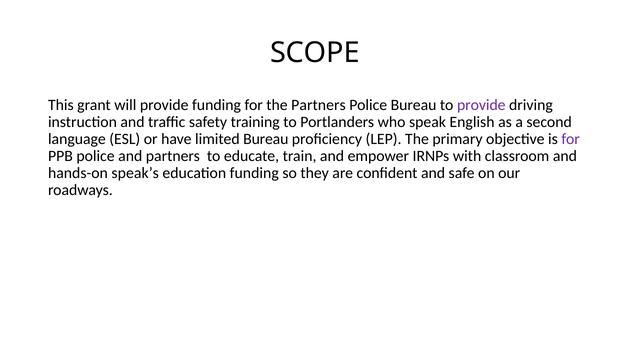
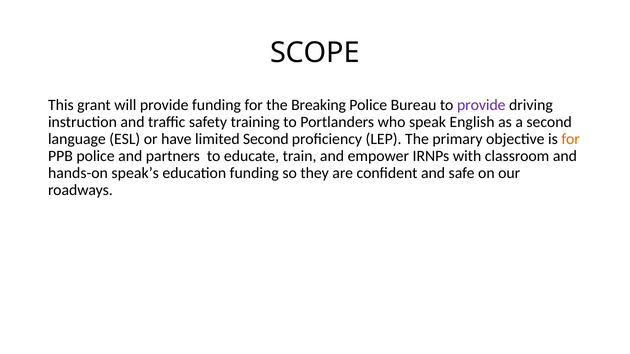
the Partners: Partners -> Breaking (319, 105)
limited Bureau: Bureau -> Second (266, 139)
for colour: purple -> orange (571, 139)
